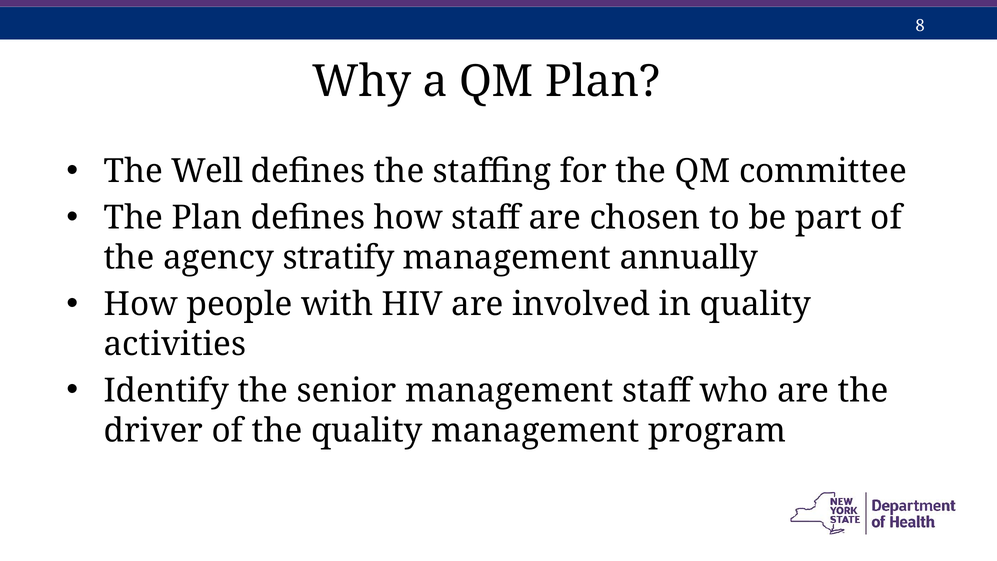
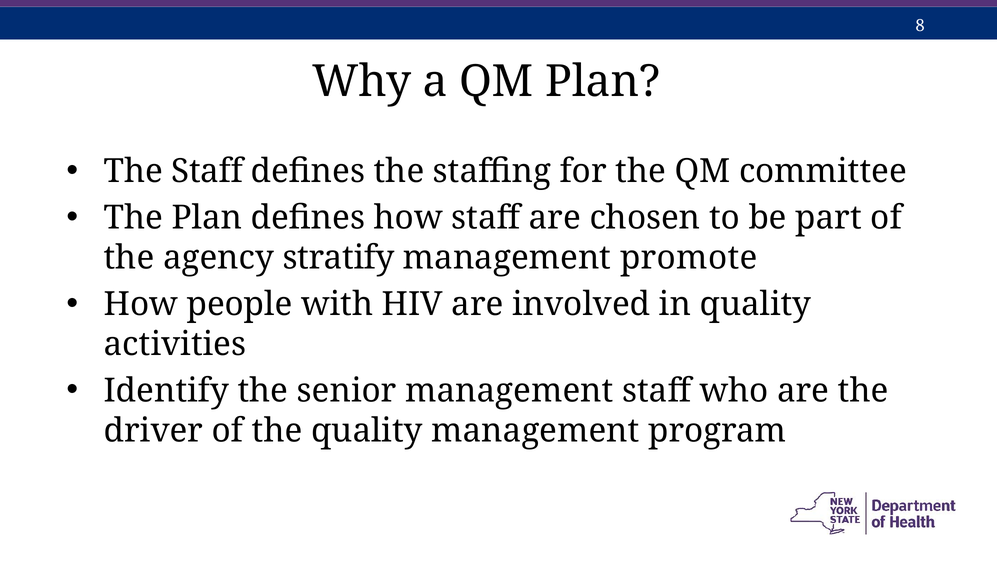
The Well: Well -> Staff (207, 171)
annually: annually -> promote (689, 258)
